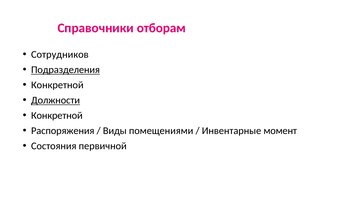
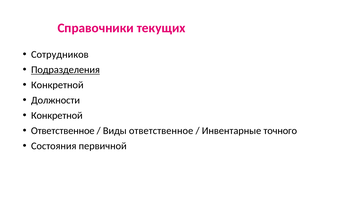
отборам: отборам -> текущих (161, 28)
Должности underline: present -> none (56, 101)
Распоряжения: Распоряжения -> Ответственное (63, 131)
Виды помещениями: помещениями -> ответственное (161, 131)
момент: момент -> точного (280, 131)
